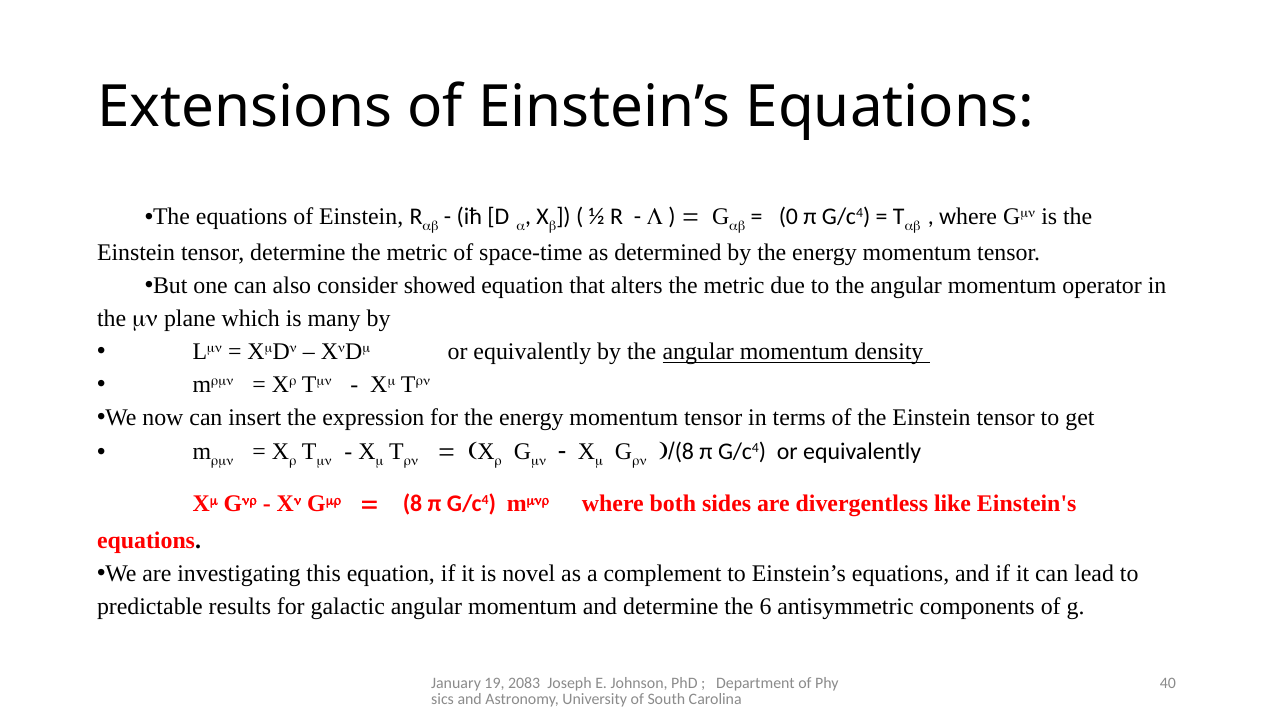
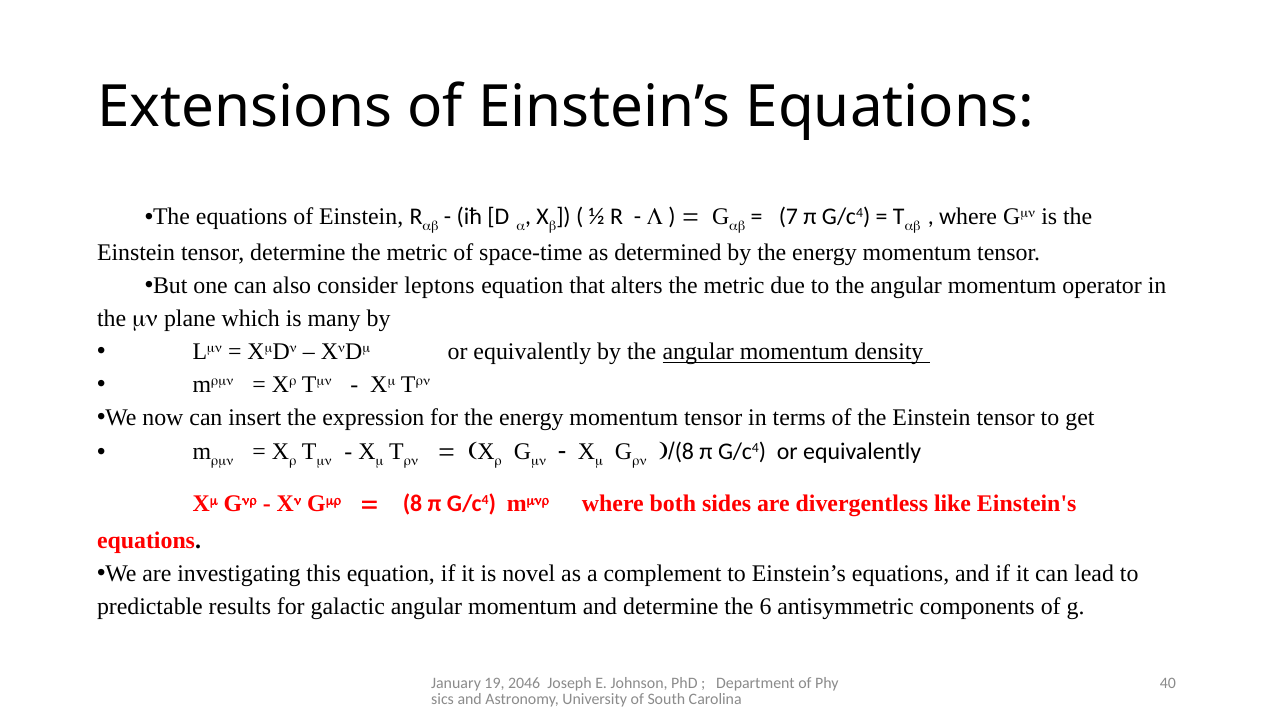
0: 0 -> 7 (788, 216)
showed: showed -> leptons (439, 286)
2083: 2083 -> 2046 (524, 684)
